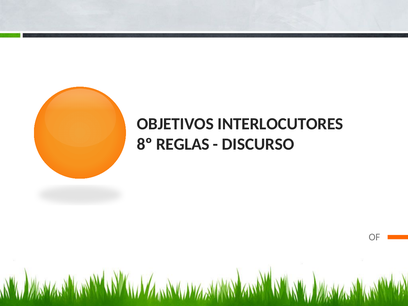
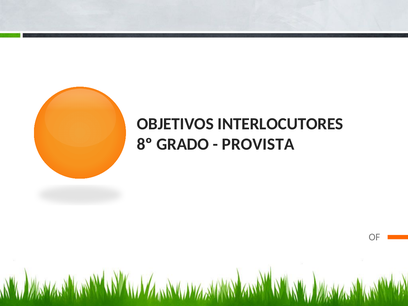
REGLAS: REGLAS -> GRADO (183, 144)
DISCURSO: DISCURSO -> PROVISTA (258, 144)
